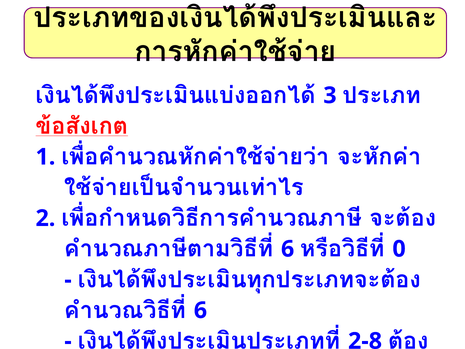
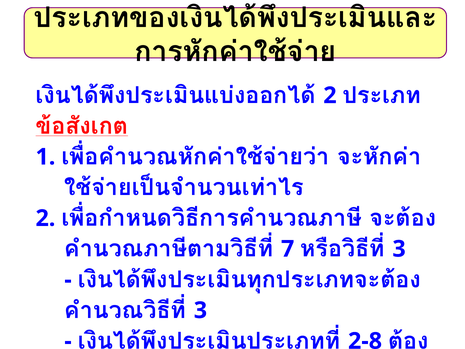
3: 3 -> 2 (330, 95)
6: 6 -> 7 (288, 249)
0: 0 -> 3 (399, 249)
6: 6 -> 3 (200, 310)
